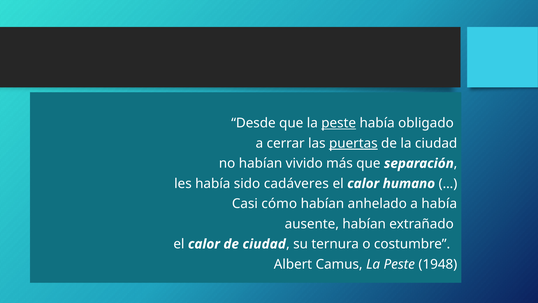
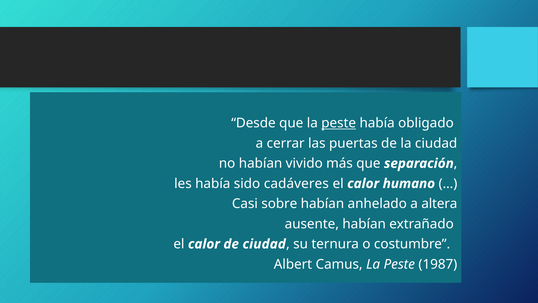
puertas underline: present -> none (353, 143)
cómo: cómo -> sobre (279, 204)
a había: había -> altera (439, 204)
1948: 1948 -> 1987 (438, 264)
